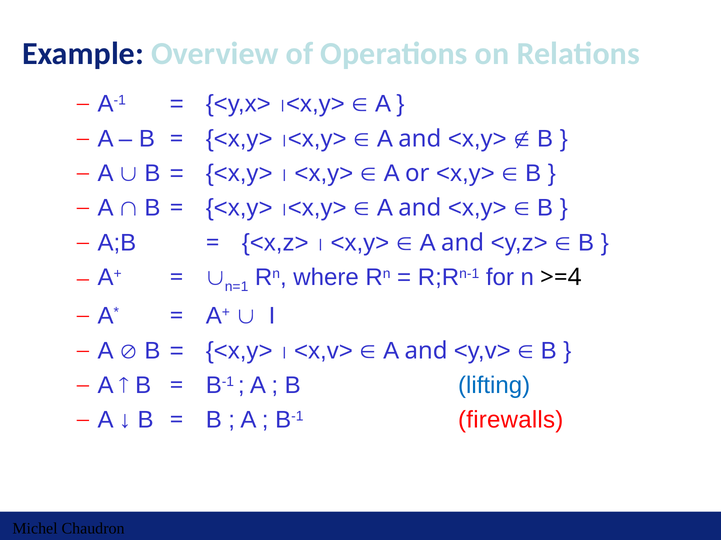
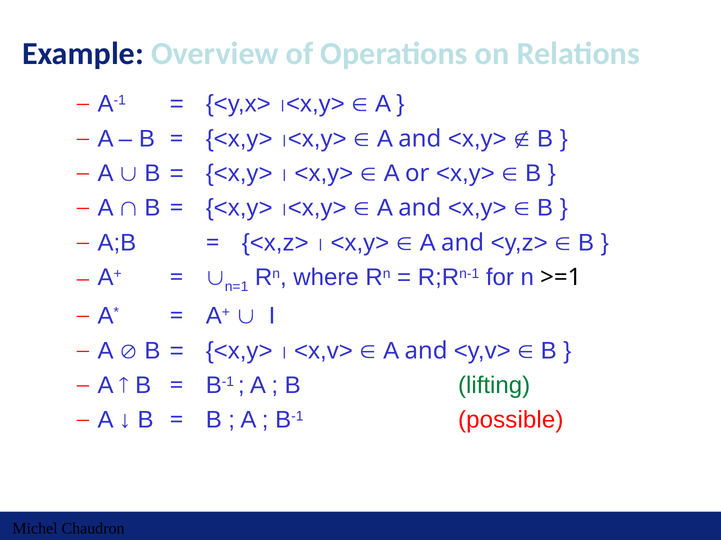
>=4: >=4 -> >=1 (561, 278)
lifting colour: blue -> green (494, 386)
firewalls: firewalls -> possible (511, 421)
